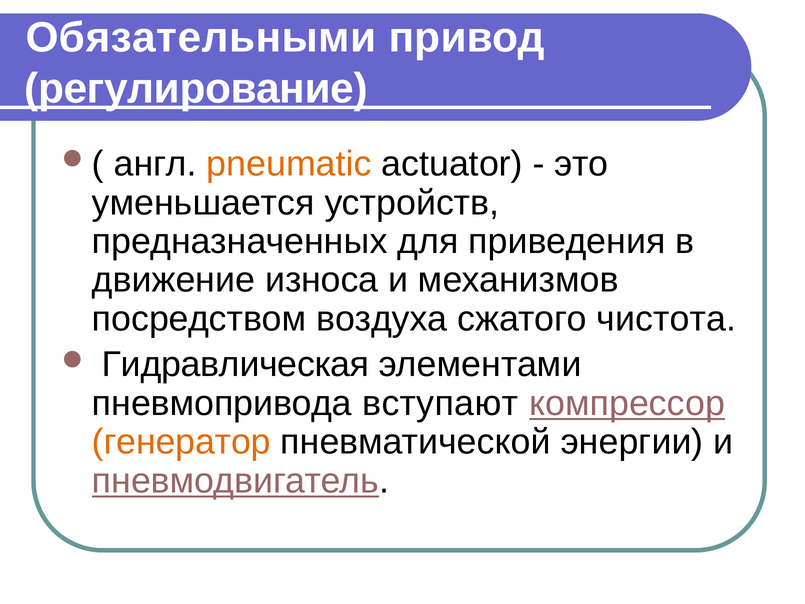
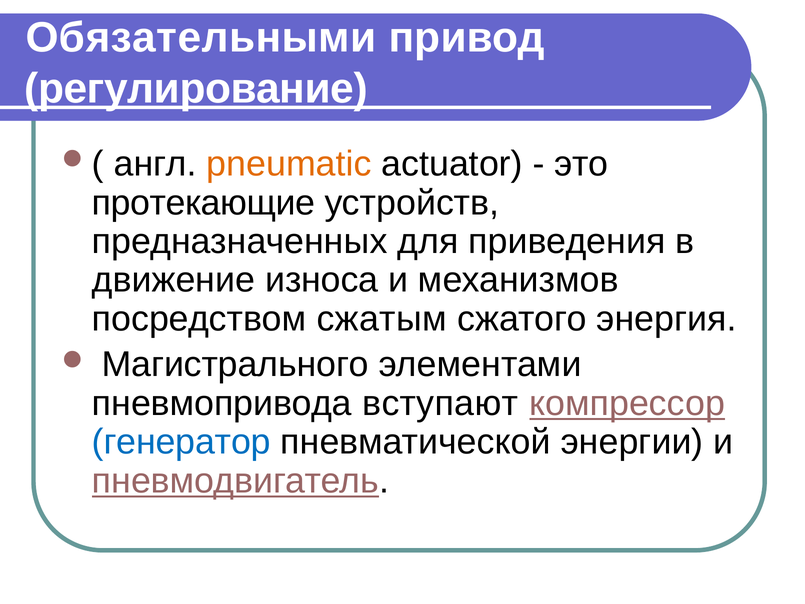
уменьшается: уменьшается -> протекающие (203, 203)
воздуха: воздуха -> сжатым (382, 319)
чистота: чистота -> энергия (666, 319)
Гидравлическая: Гидравлическая -> Магистрального (235, 365)
генератор colour: orange -> blue (181, 442)
